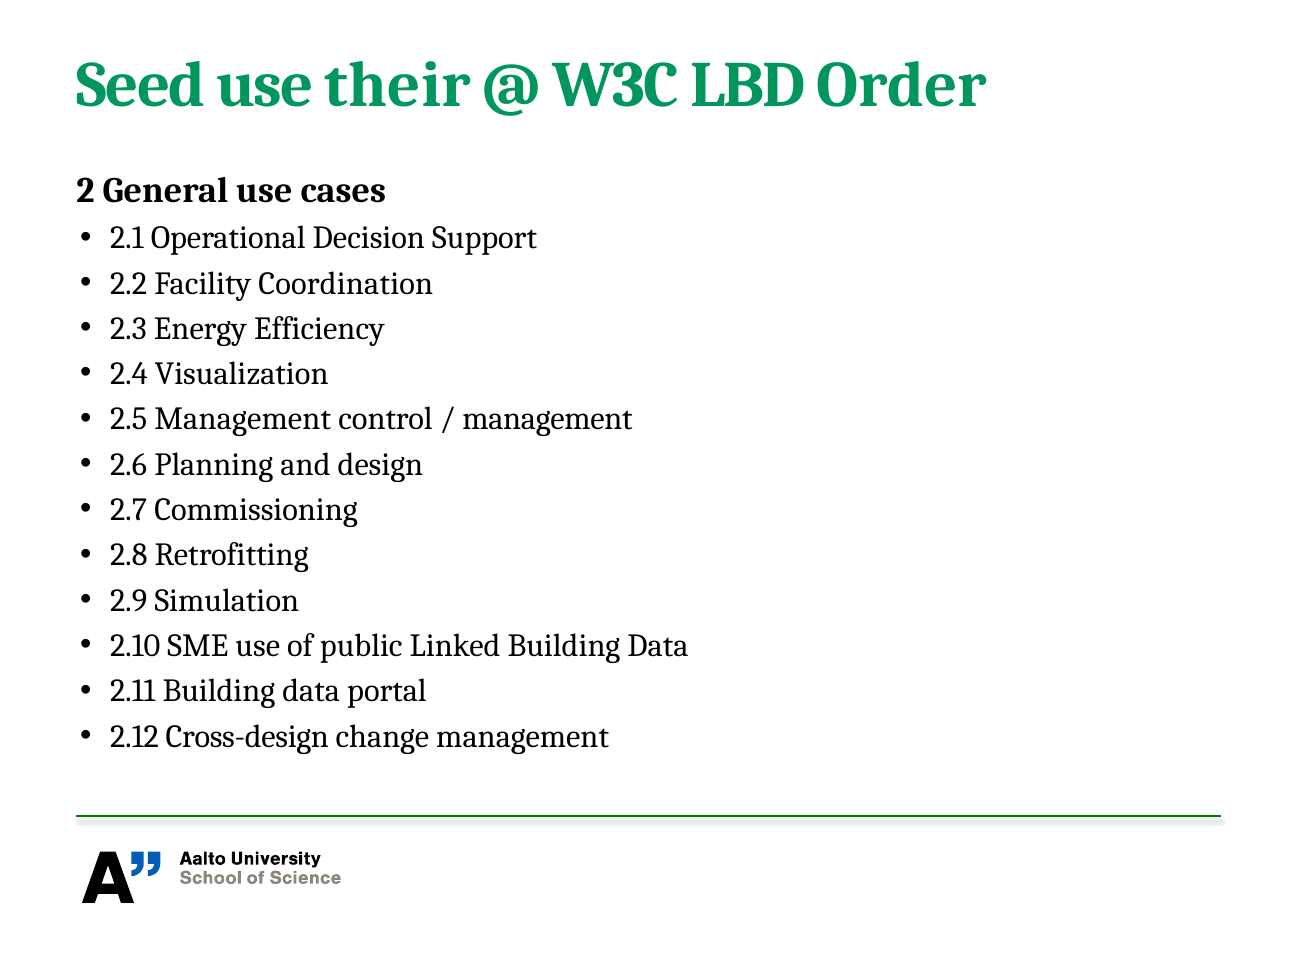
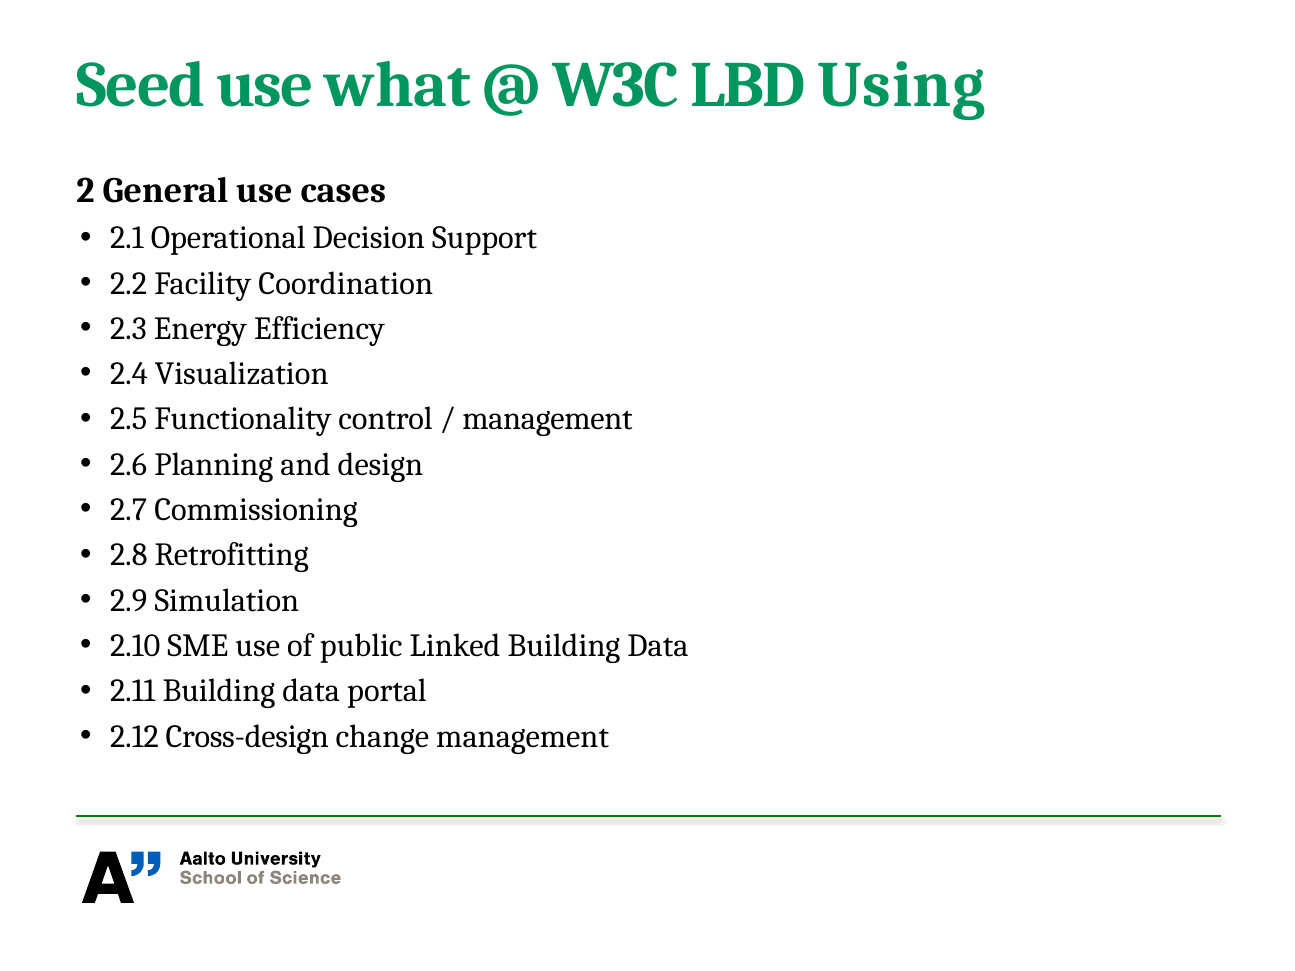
their: their -> what (398, 85)
Order: Order -> Using (901, 85)
2.5 Management: Management -> Functionality (243, 419)
